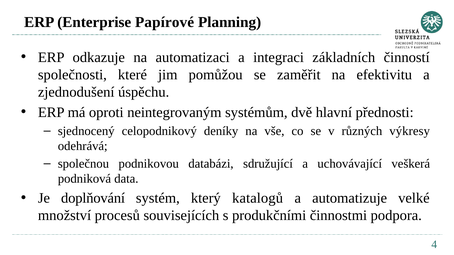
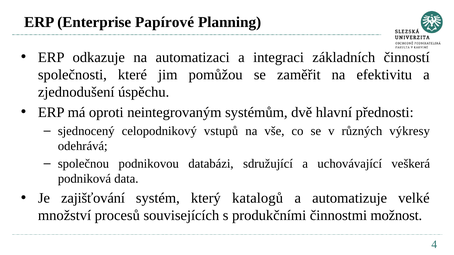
deníky: deníky -> vstupů (221, 131)
doplňování: doplňování -> zajišťování (93, 198)
podpora: podpora -> možnost (396, 216)
